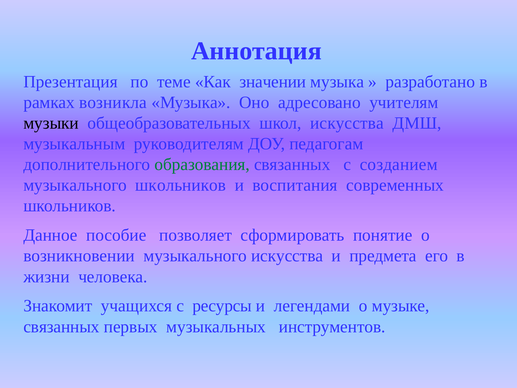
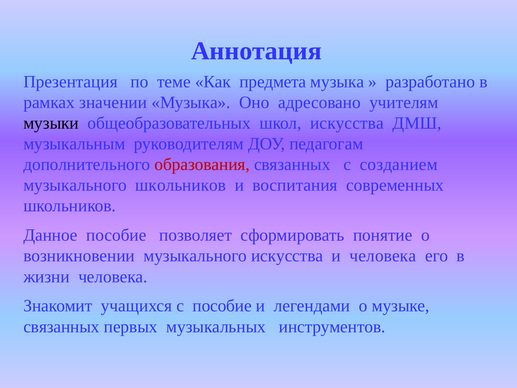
значении: значении -> предмета (273, 82)
возникла: возникла -> значении (113, 102)
образования colour: green -> red (202, 164)
и предмета: предмета -> человека (383, 256)
с ресурсы: ресурсы -> пособие (222, 306)
